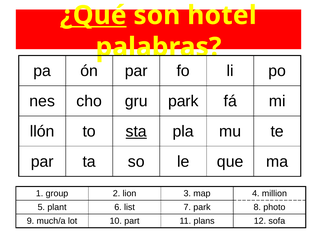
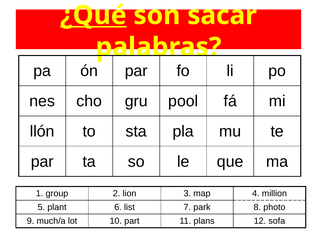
hotel: hotel -> sacar (222, 15)
gru park: park -> pool (183, 101)
sta underline: present -> none (136, 131)
